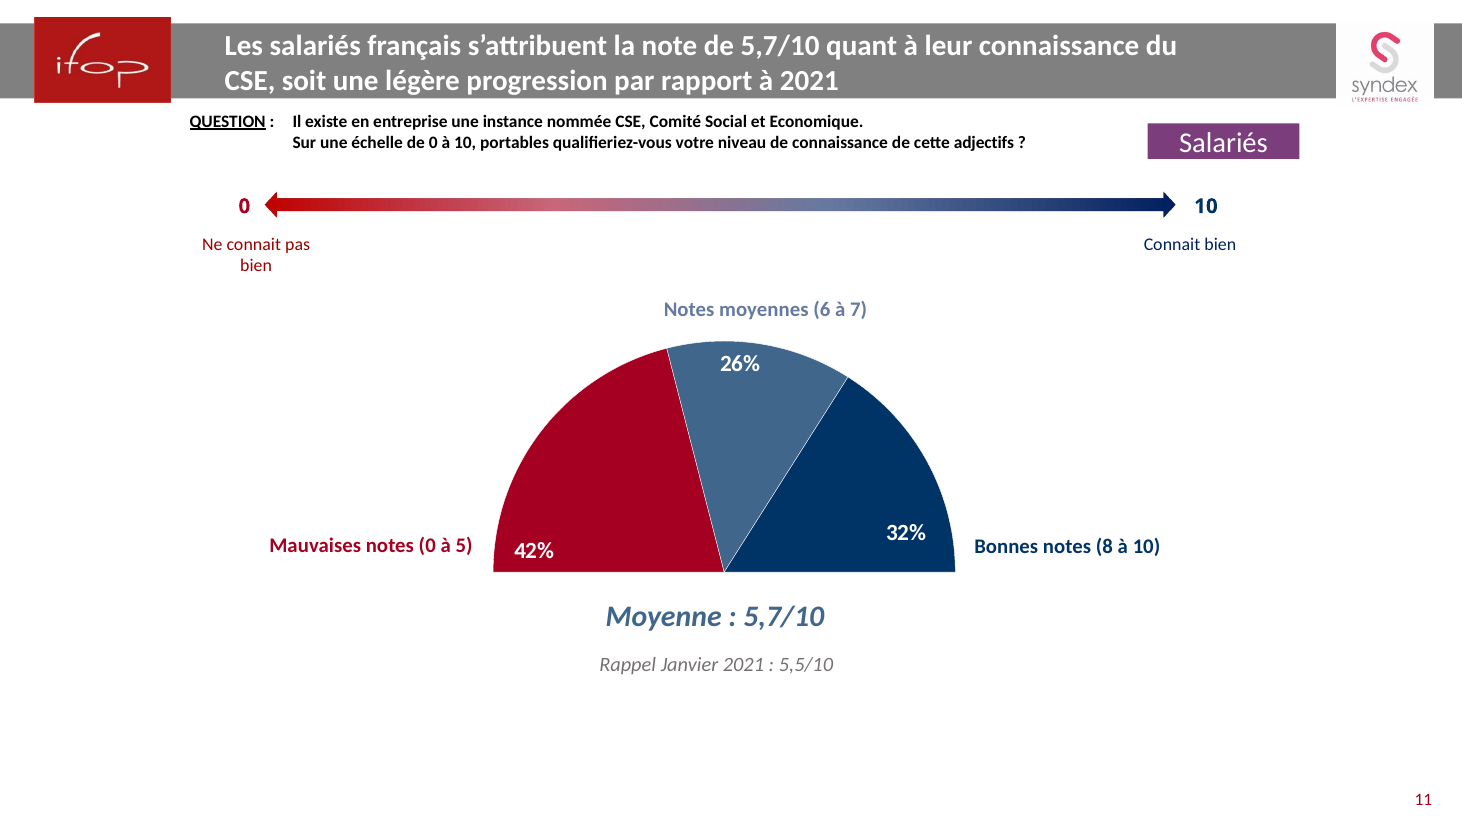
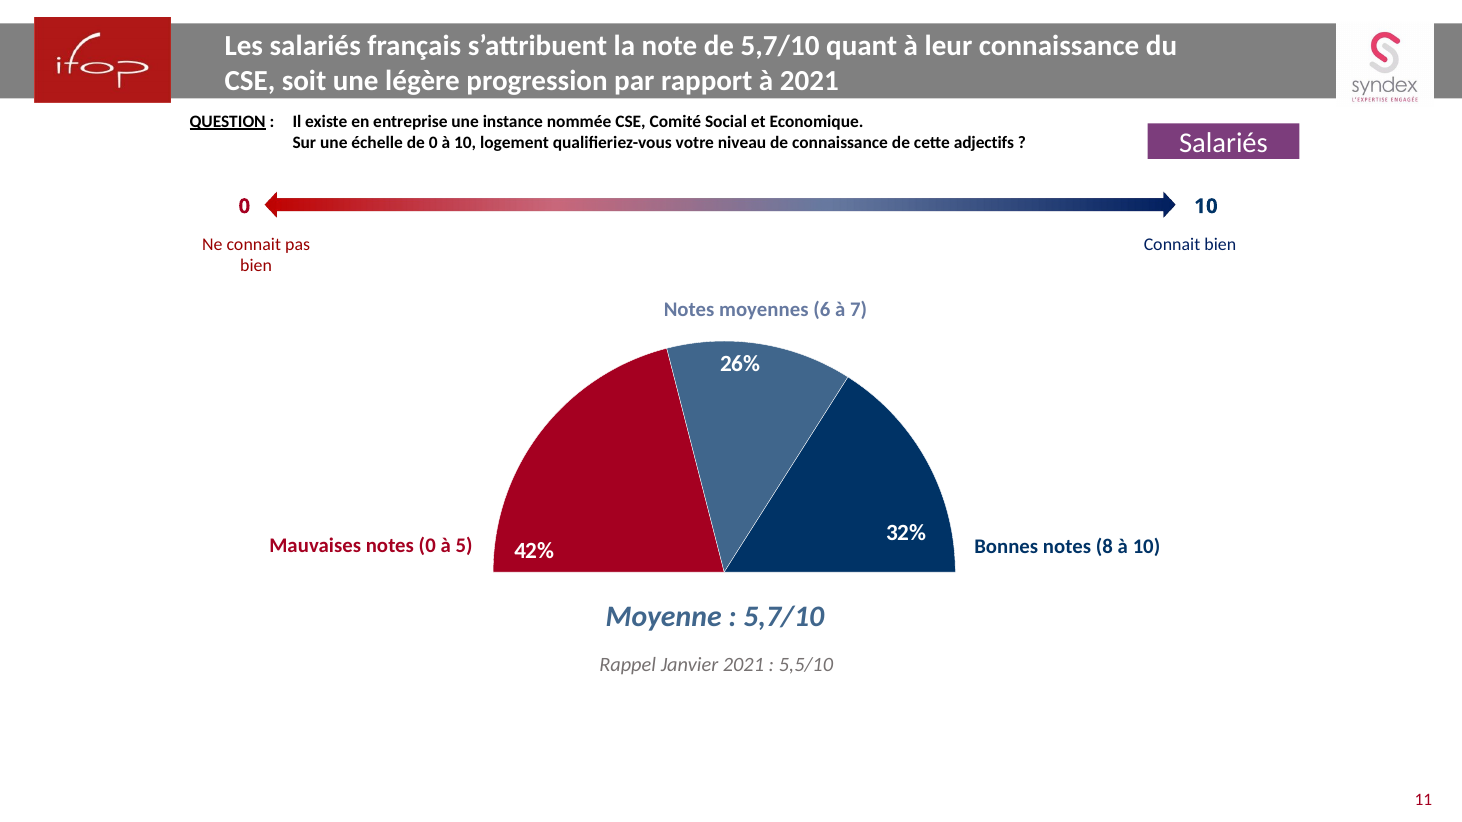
portables: portables -> logement (515, 143)
